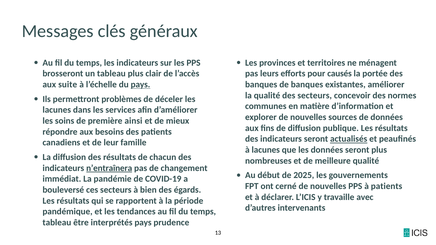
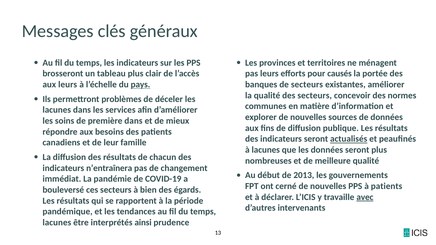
aux suite: suite -> leurs (68, 85)
de banques: banques -> secteurs (307, 85)
première ainsi: ainsi -> dans (133, 121)
n’entraînera underline: present -> none (109, 168)
2025: 2025 -> 2013 (304, 175)
avec underline: none -> present (365, 197)
tableau: tableau -> lacunes (57, 223)
interprétés pays: pays -> ainsi (143, 223)
